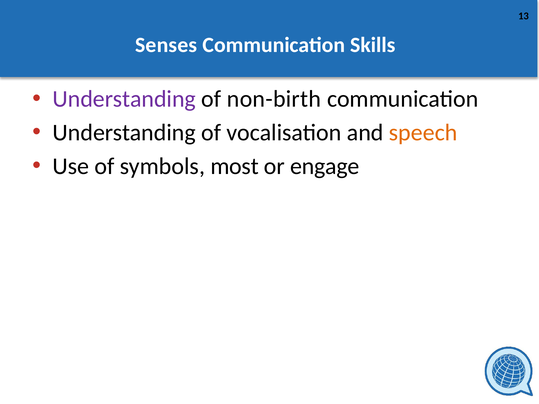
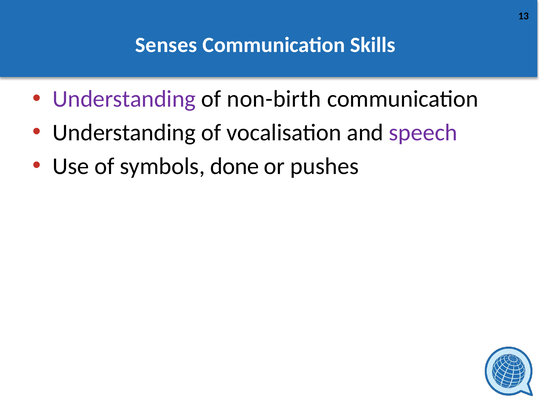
speech colour: orange -> purple (423, 133)
most: most -> done (235, 166)
engage: engage -> pushes (325, 166)
